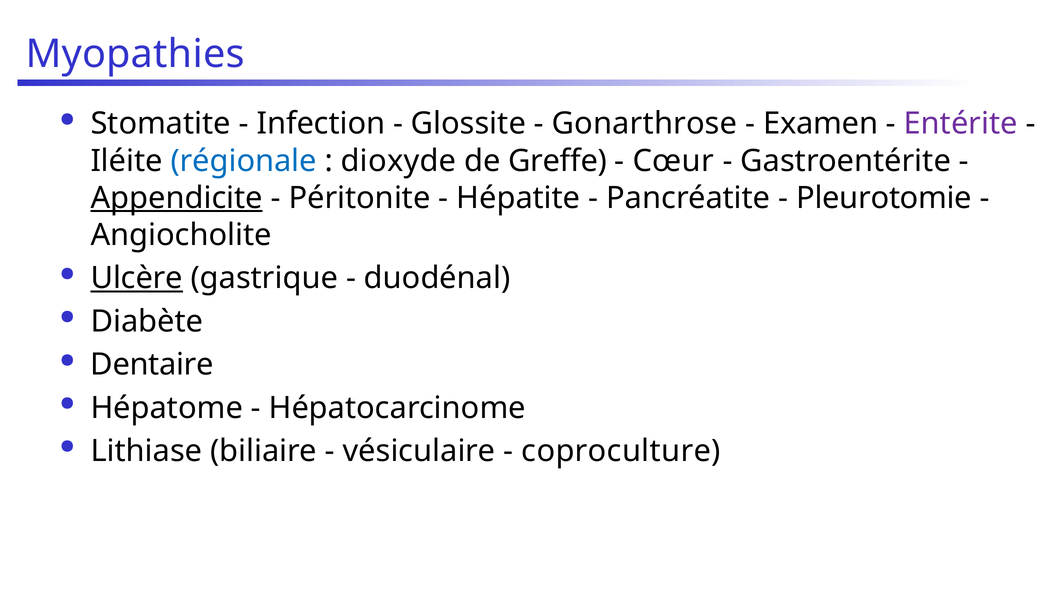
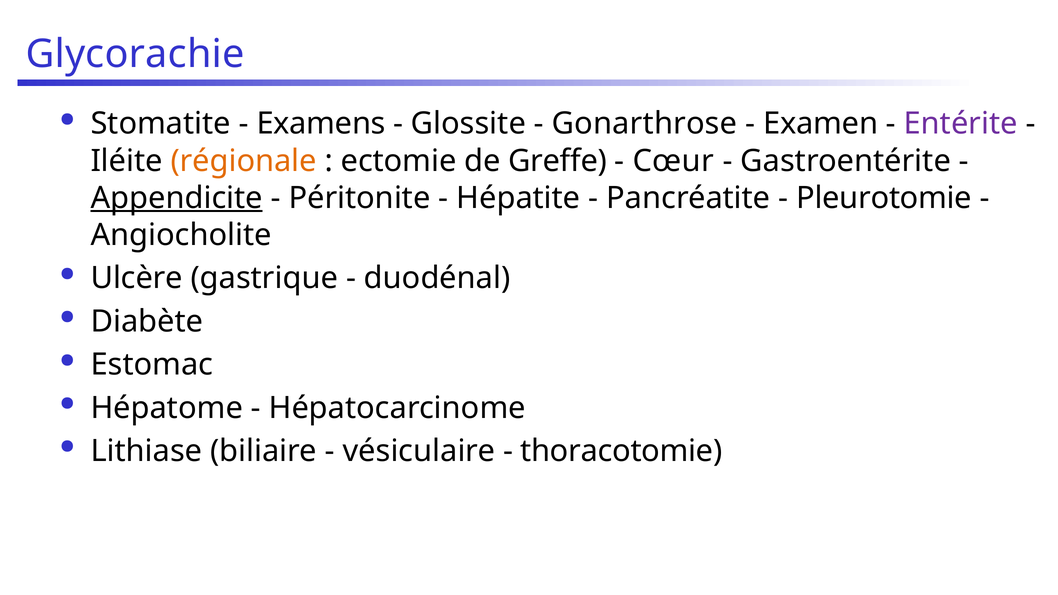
Myopathies: Myopathies -> Glycorachie (135, 54)
Infection: Infection -> Examens (321, 124)
régionale colour: blue -> orange (244, 161)
dioxyde: dioxyde -> ectomie (399, 161)
Ulcère underline: present -> none (137, 278)
Dentaire: Dentaire -> Estomac (152, 365)
coproculture: coproculture -> thoracotomie (621, 451)
